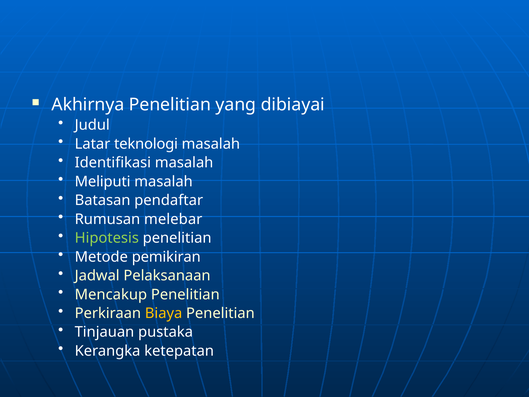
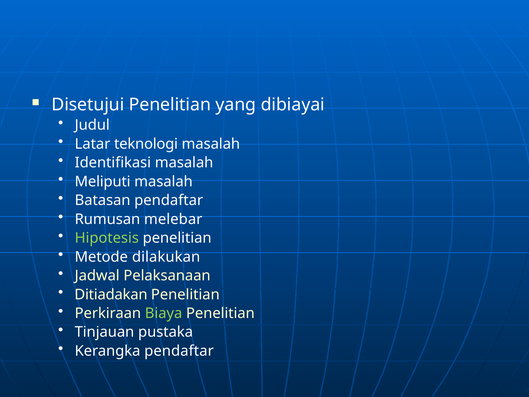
Akhirnya: Akhirnya -> Disetujui (88, 105)
pemikiran: pemikiran -> dilakukan (166, 257)
Mencakup: Mencakup -> Ditiadakan (111, 294)
Biaya colour: yellow -> light green (164, 313)
Kerangka ketepatan: ketepatan -> pendaftar (179, 351)
